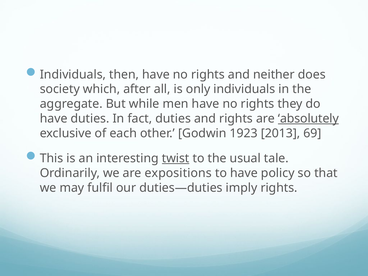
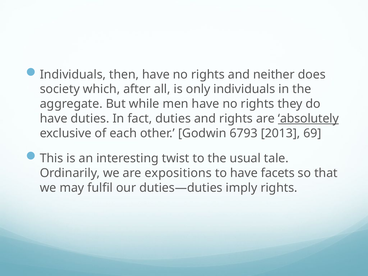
1923: 1923 -> 6793 (244, 133)
twist underline: present -> none (176, 158)
policy: policy -> facets (278, 173)
